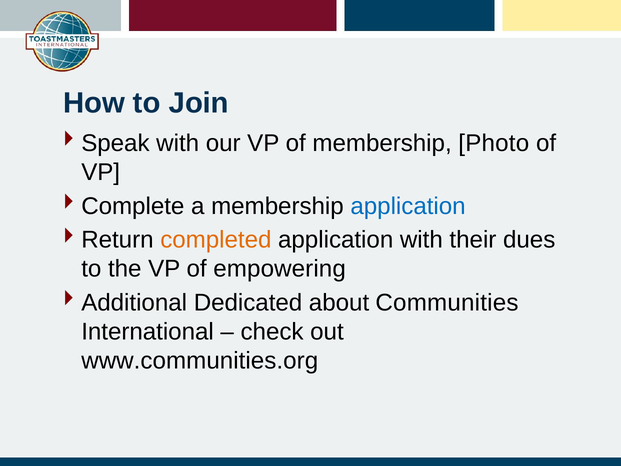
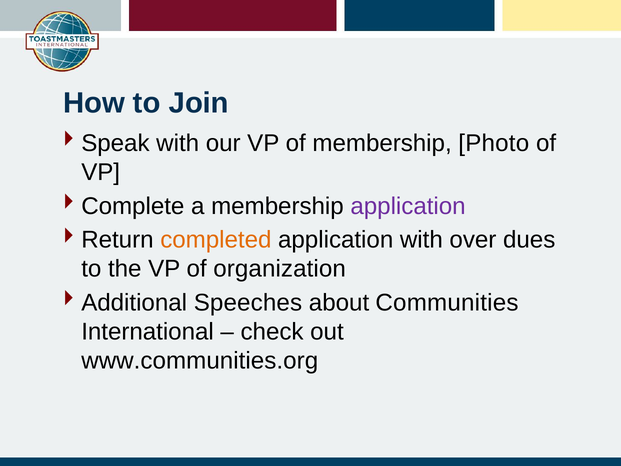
application colour: blue -> purple (408, 206)
their: their -> over (473, 240)
empowering: empowering -> organization (280, 269)
Dedicated: Dedicated -> Speeches (248, 303)
